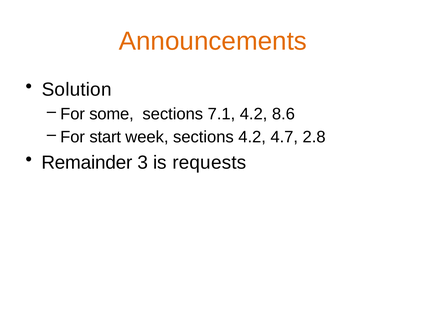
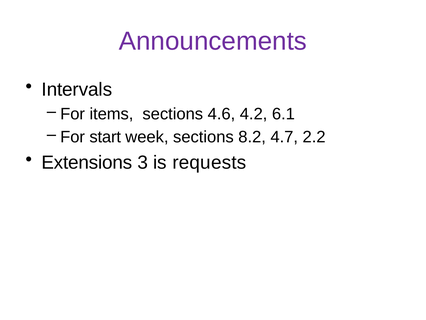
Announcements colour: orange -> purple (213, 41)
Solution: Solution -> Intervals (77, 89)
some: some -> items (111, 114)
7.1: 7.1 -> 4.6 (221, 114)
8.6: 8.6 -> 6.1 (283, 114)
sections 4.2: 4.2 -> 8.2 (252, 137)
2.8: 2.8 -> 2.2 (314, 137)
Remainder: Remainder -> Extensions (87, 162)
